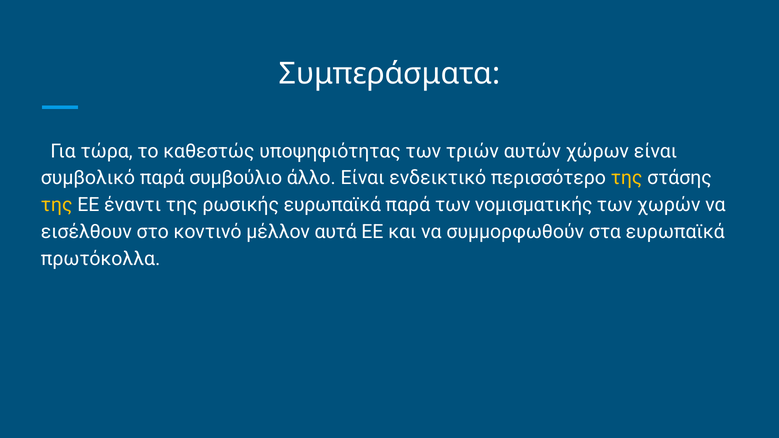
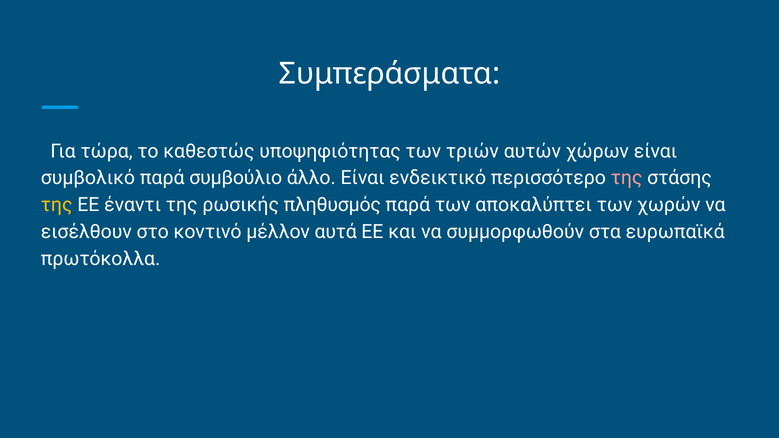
της colour: yellow -> pink (627, 178)
ρωσικής ευρωπαϊκά: ευρωπαϊκά -> πληθυσμός (332, 205)
νομισματικής: νομισματικής -> αποκαλύπτει (534, 205)
